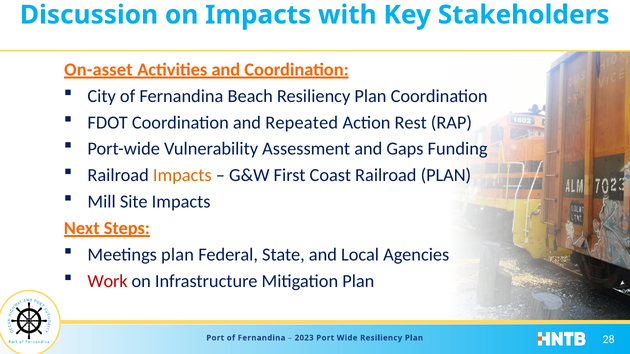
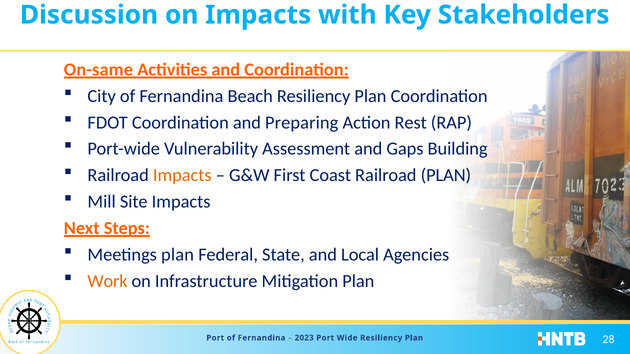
On-asset: On-asset -> On-same (98, 70)
Repeated: Repeated -> Preparing (302, 123)
Funding: Funding -> Building (458, 149)
Work colour: red -> orange (108, 281)
